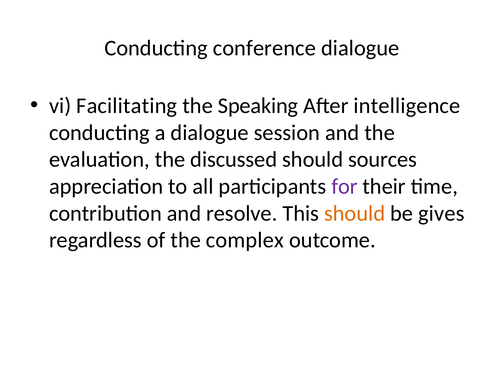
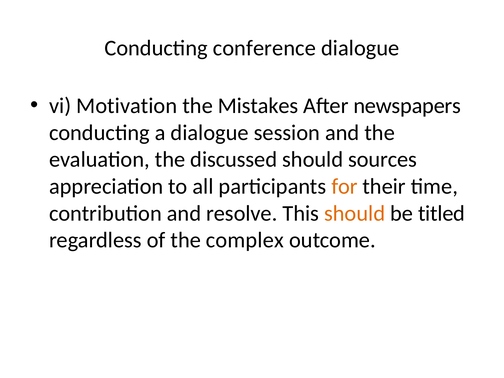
Facilitating: Facilitating -> Motivation (127, 106)
Speaking: Speaking -> Mistakes (258, 106)
intelligence: intelligence -> newspapers (407, 106)
for colour: purple -> orange (344, 186)
gives: gives -> titled (442, 213)
